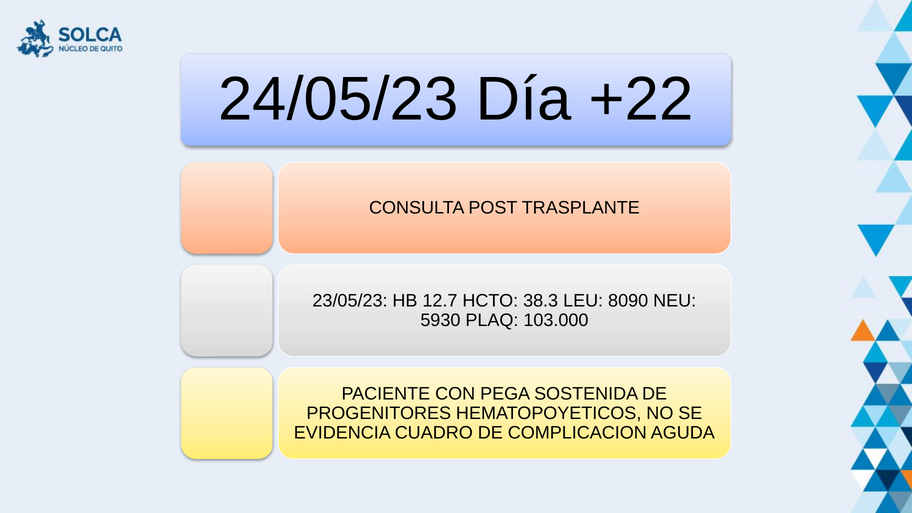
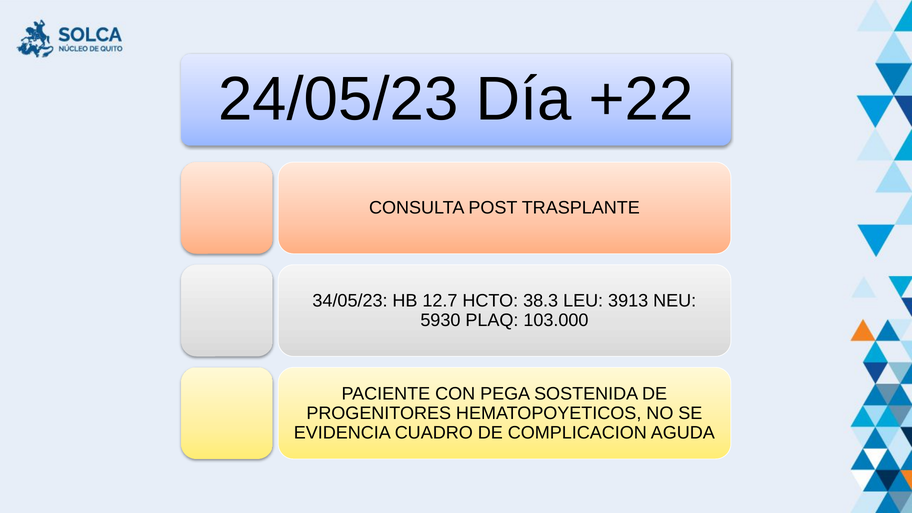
23/05/23: 23/05/23 -> 34/05/23 (350, 301)
8090: 8090 -> 3913 (628, 301)
